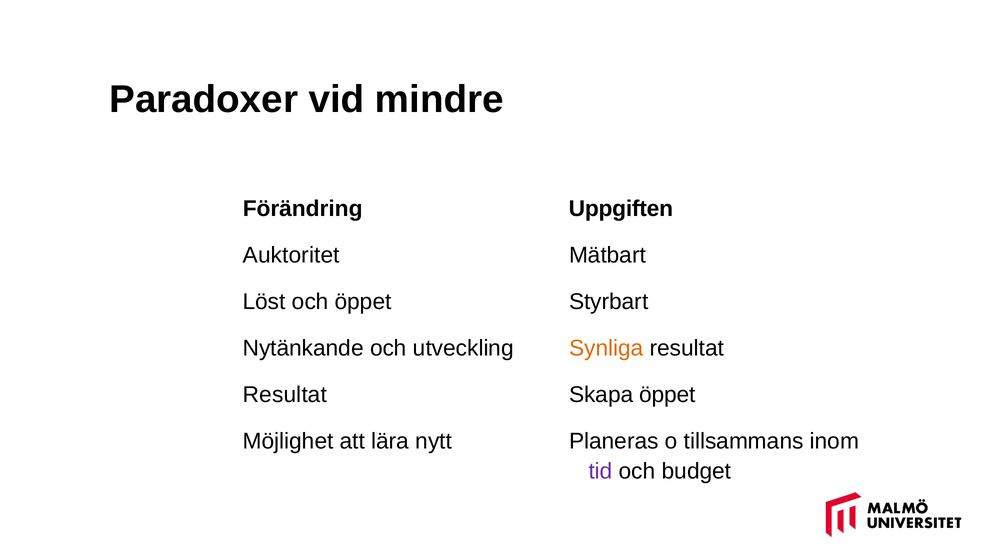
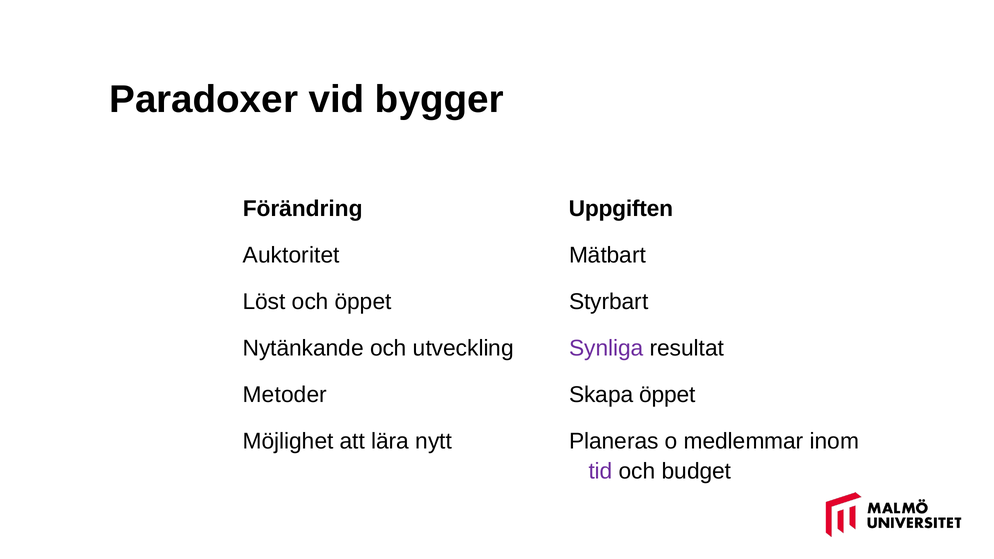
mindre: mindre -> bygger (439, 99)
Synliga colour: orange -> purple (606, 348)
Resultat: Resultat -> Metoder (285, 395)
tillsammans: tillsammans -> medlemmar (744, 441)
